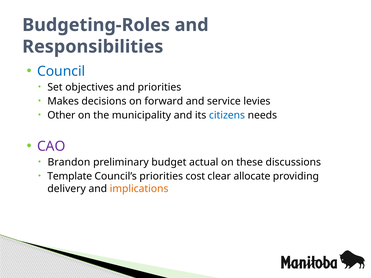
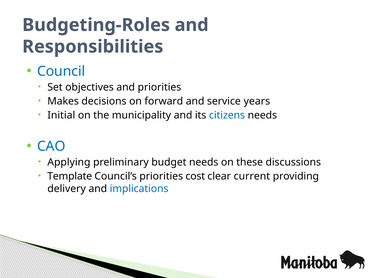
levies: levies -> years (257, 101)
Other: Other -> Initial (61, 115)
CAO colour: purple -> blue (51, 146)
Brandon: Brandon -> Applying (69, 162)
budget actual: actual -> needs (204, 162)
allocate: allocate -> current (252, 176)
implications colour: orange -> blue (139, 189)
